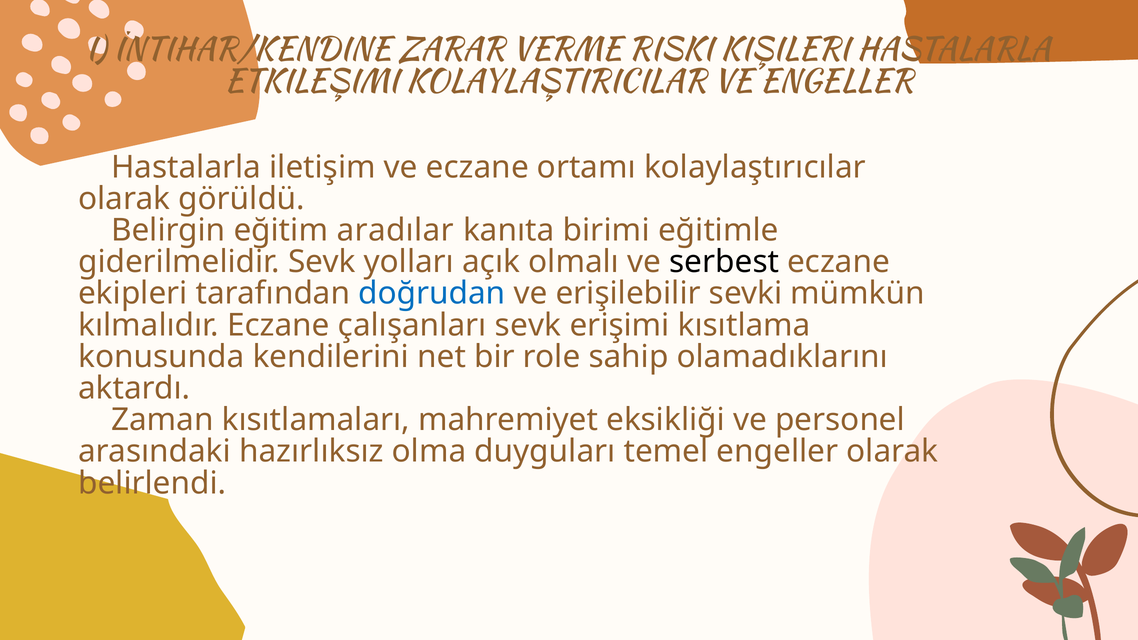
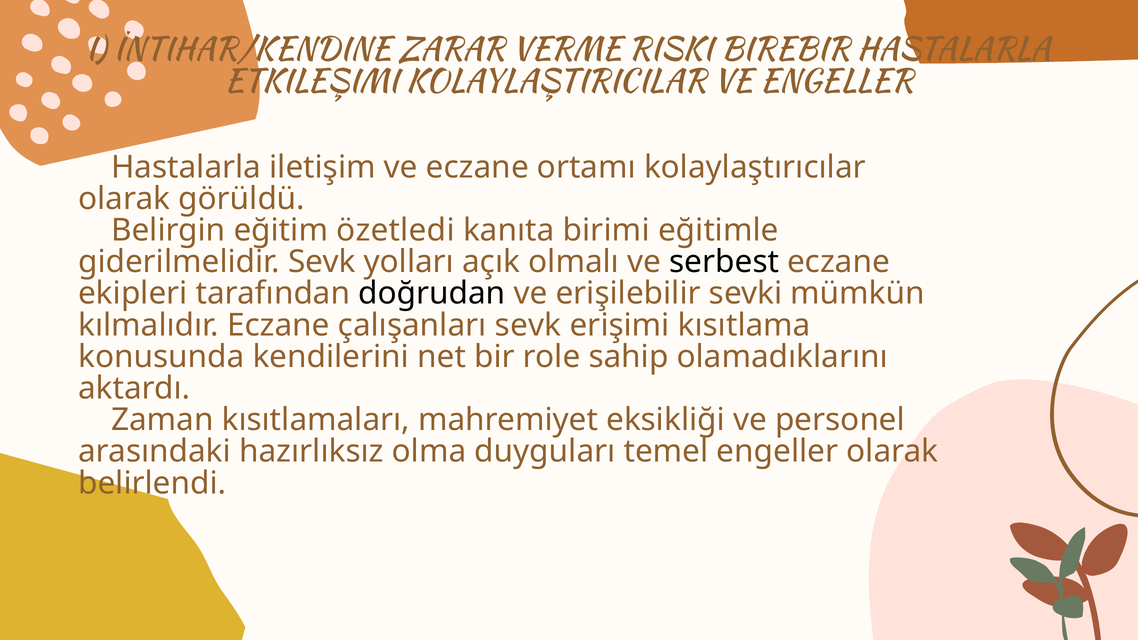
KIŞILERI: KIŞILERI -> BIREBIR (785, 49)
aradılar: aradılar -> özetledi (395, 230)
doğrudan colour: blue -> black (432, 294)
